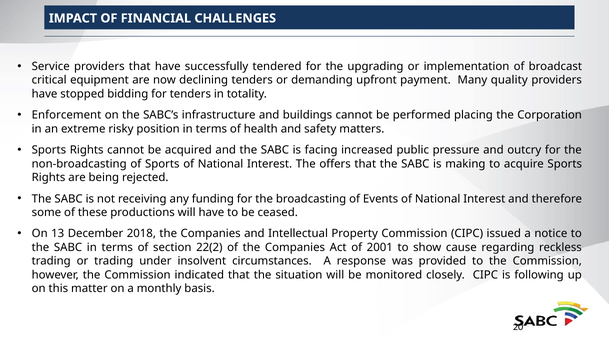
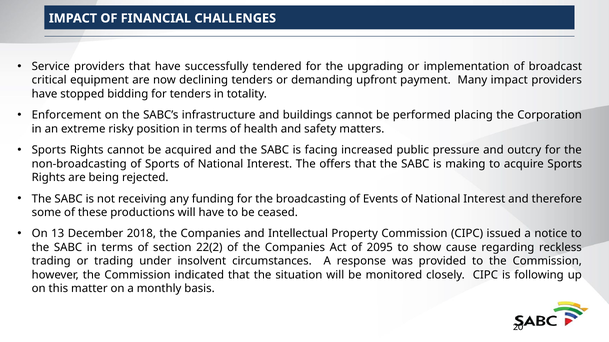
Many quality: quality -> impact (509, 80)
2001: 2001 -> 2095 (380, 248)
